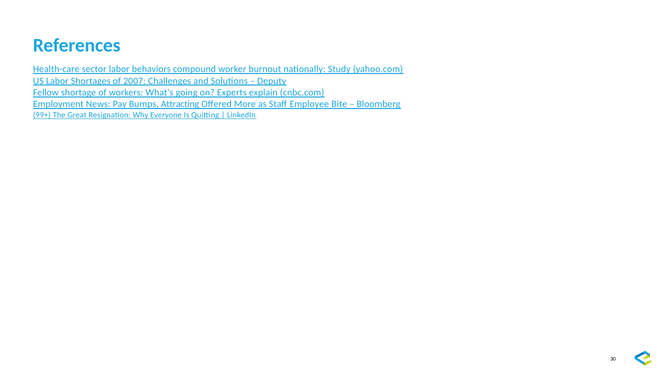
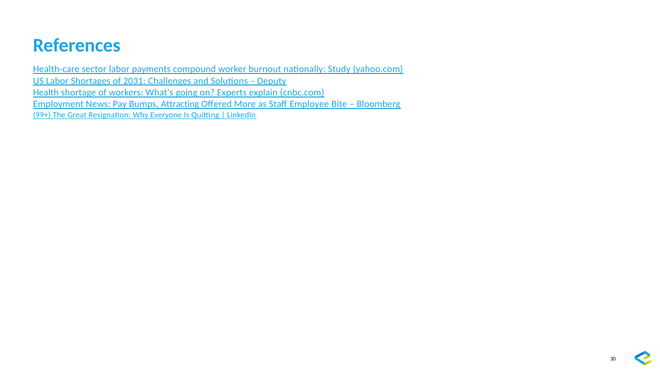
behaviors: behaviors -> payments (151, 69)
2007: 2007 -> 2031 (134, 81)
Fellow: Fellow -> Health (46, 93)
